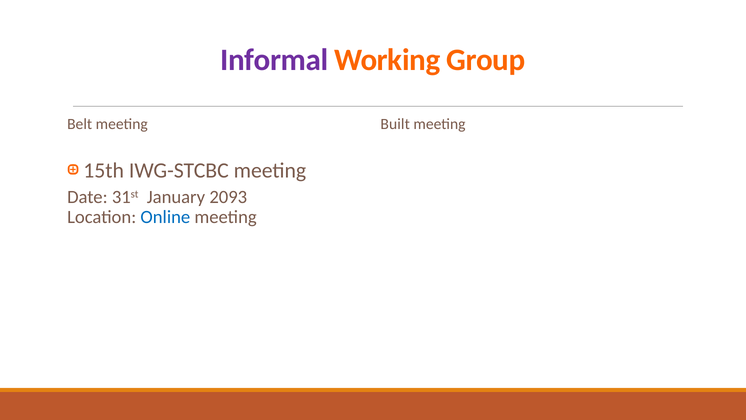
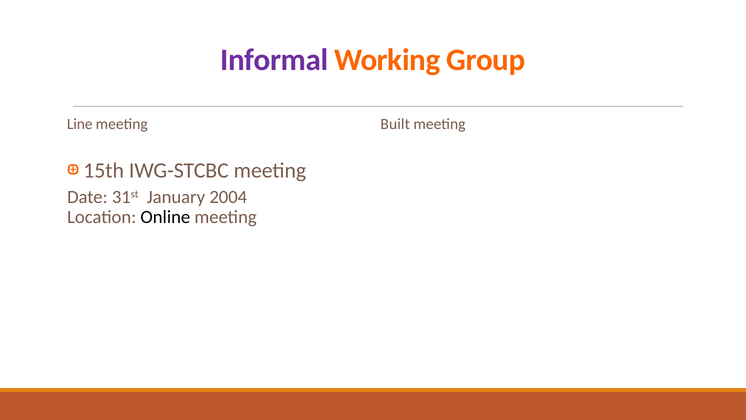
Belt: Belt -> Line (80, 124)
2093: 2093 -> 2004 (228, 197)
Online colour: blue -> black (165, 217)
